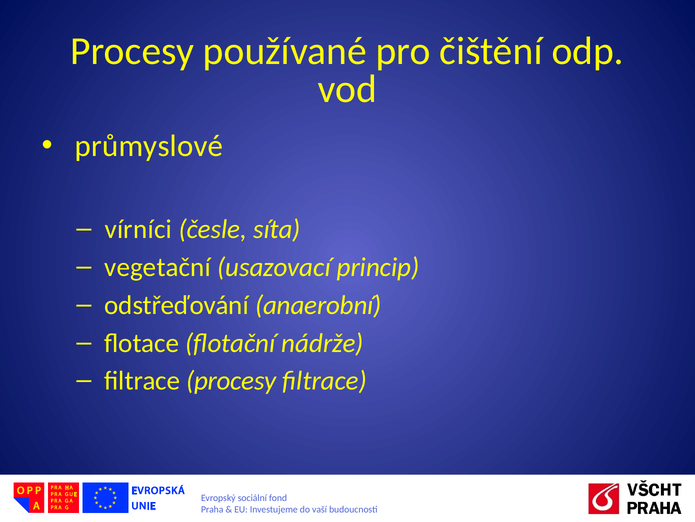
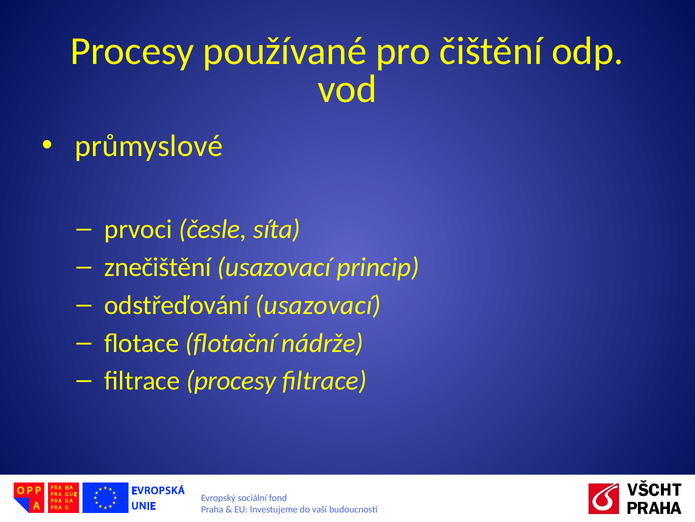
vírníci: vírníci -> prvoci (138, 229)
vegetační: vegetační -> znečištění (158, 267)
odstřeďování anaerobní: anaerobní -> usazovací (318, 305)
